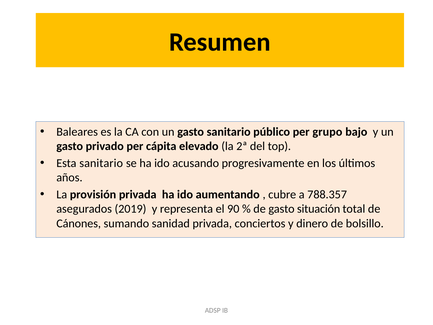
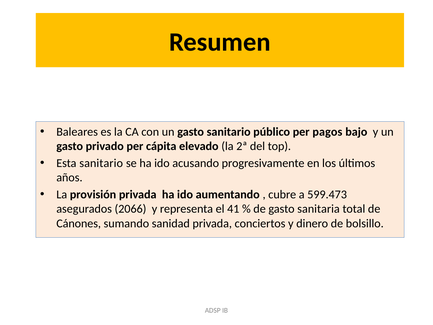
grupo: grupo -> pagos (327, 132)
788.357: 788.357 -> 599.473 (327, 194)
2019: 2019 -> 2066 (131, 209)
90: 90 -> 41 (233, 209)
situación: situación -> sanitaria (319, 209)
